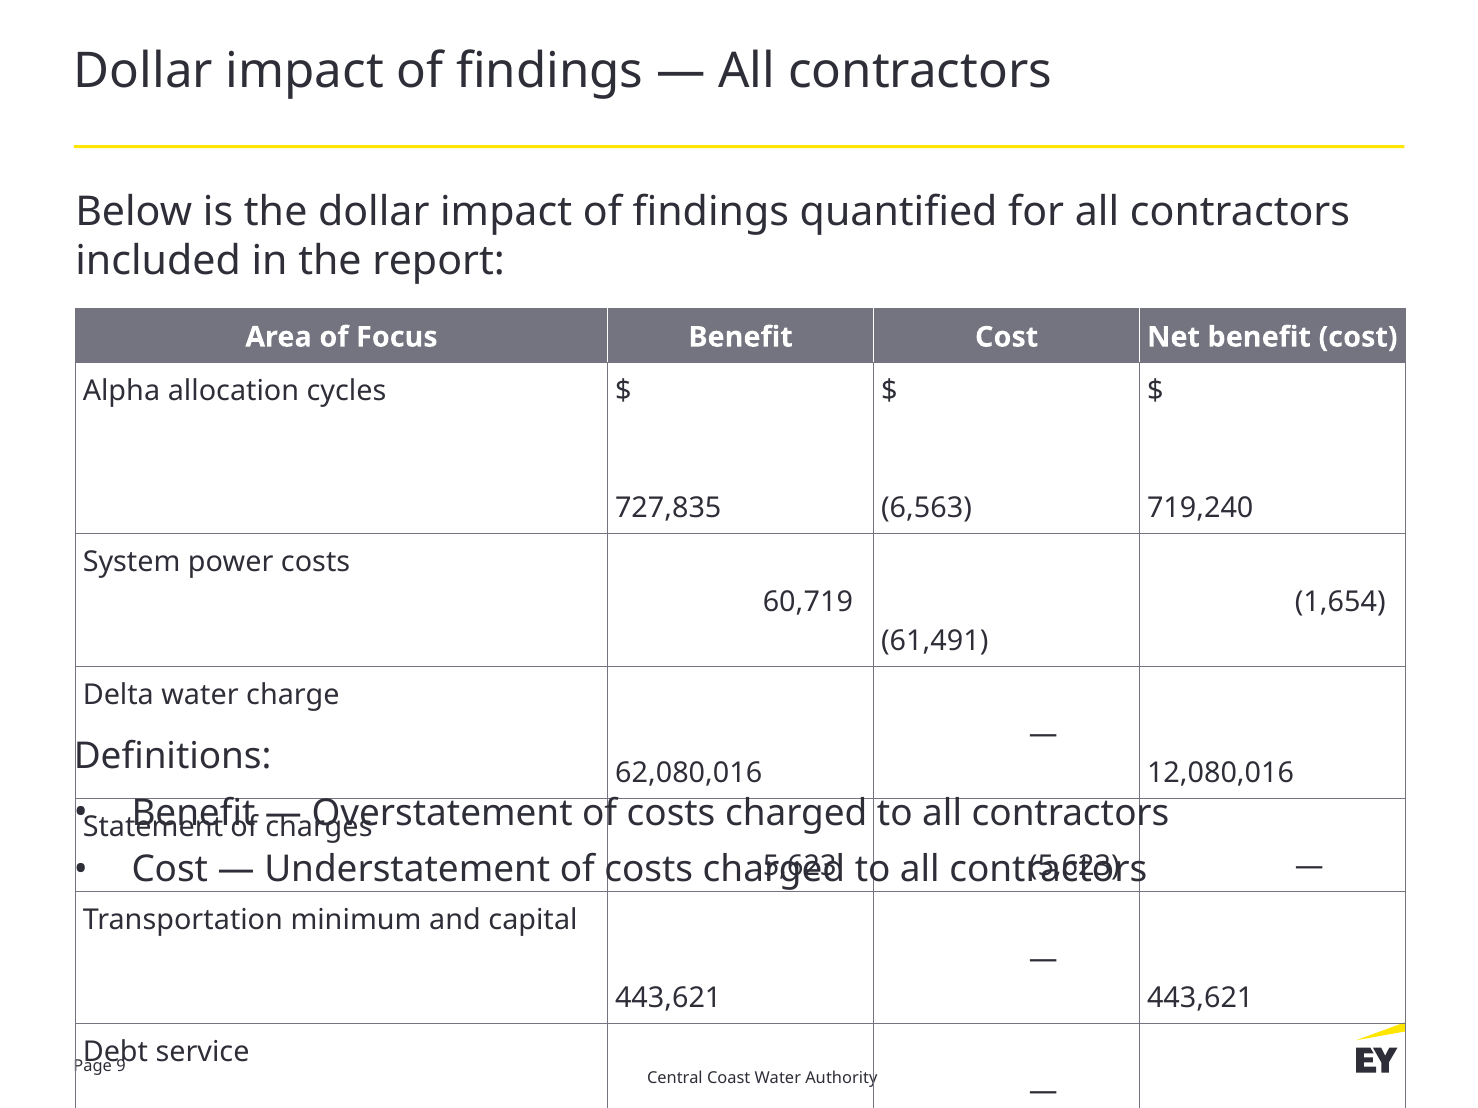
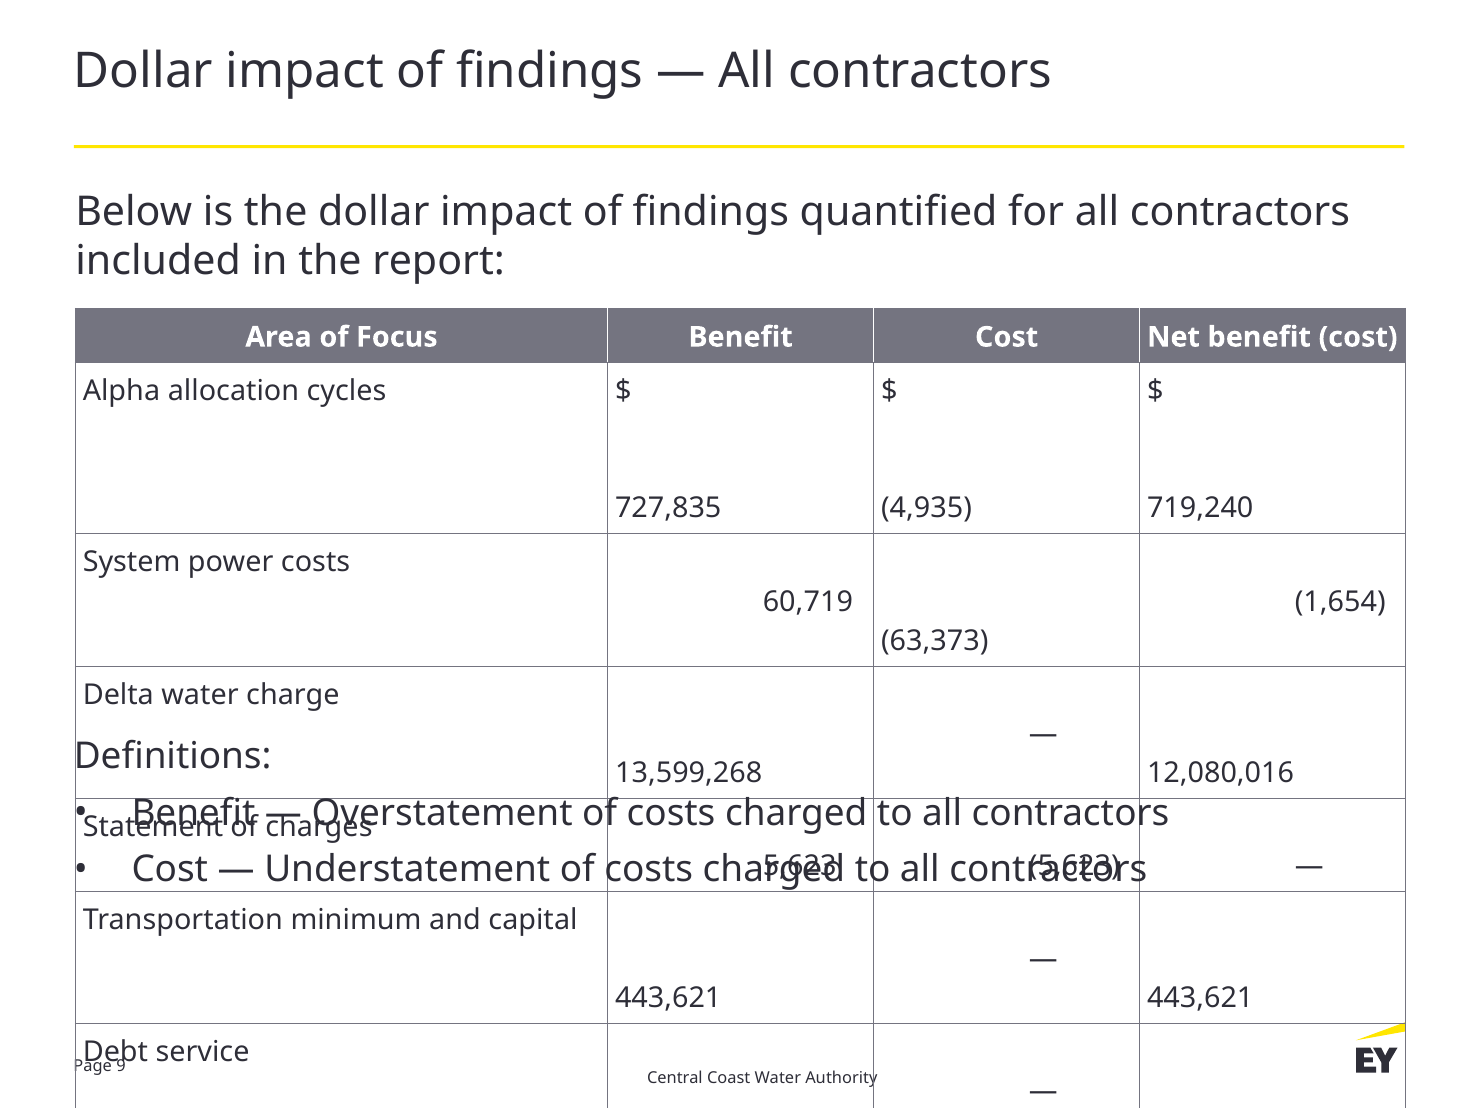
6,563: 6,563 -> 4,935 (926, 509)
61,491: 61,491 -> 63,373 (935, 641)
62,080,016: 62,080,016 -> 13,599,268 (689, 773)
